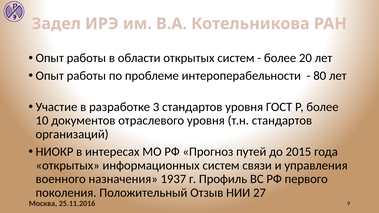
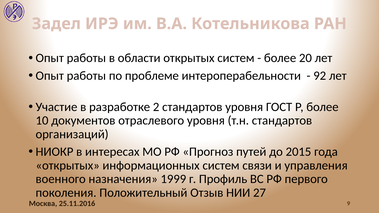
80: 80 -> 92 (320, 76)
3: 3 -> 2 (156, 107)
1937: 1937 -> 1999 (173, 179)
